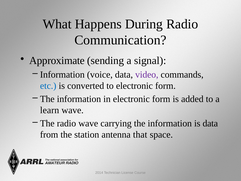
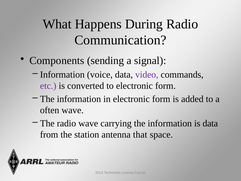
Approximate: Approximate -> Components (57, 61)
etc colour: blue -> purple (48, 86)
learn: learn -> often (50, 110)
